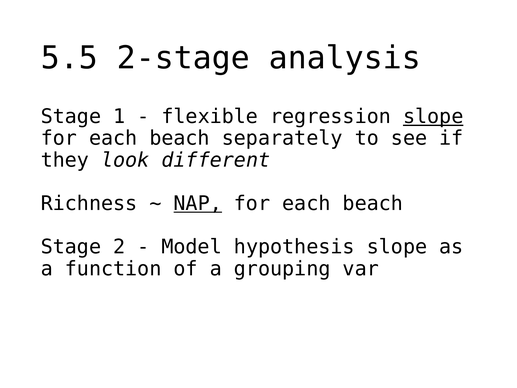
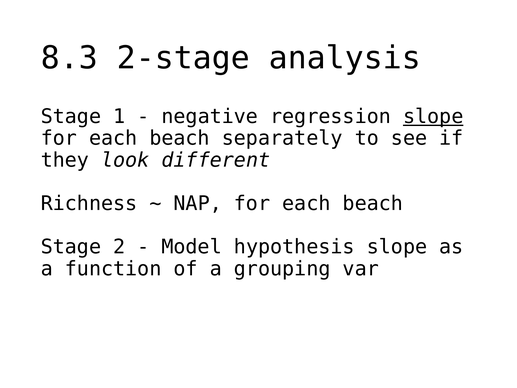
5.5: 5.5 -> 8.3 (69, 58)
flexible: flexible -> negative (210, 117)
NAP underline: present -> none (198, 203)
